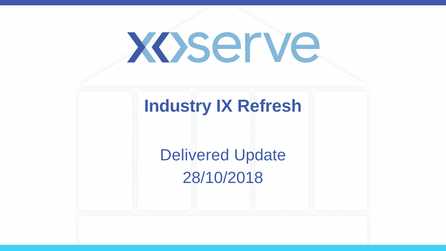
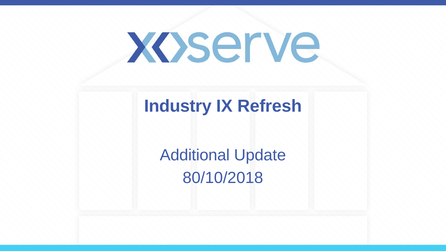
Delivered: Delivered -> Additional (195, 155)
28/10/2018: 28/10/2018 -> 80/10/2018 (223, 178)
